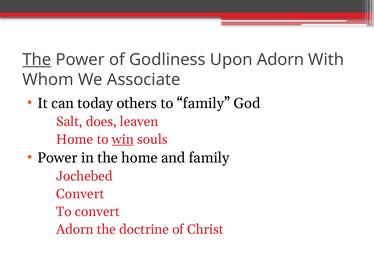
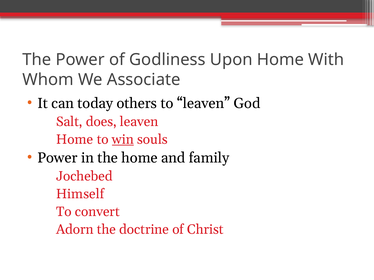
The underline: present -> none (37, 60)
Upon Adorn: Adorn -> Home (281, 60)
to family: family -> leaven (204, 104)
Convert: Convert -> Himself (80, 194)
